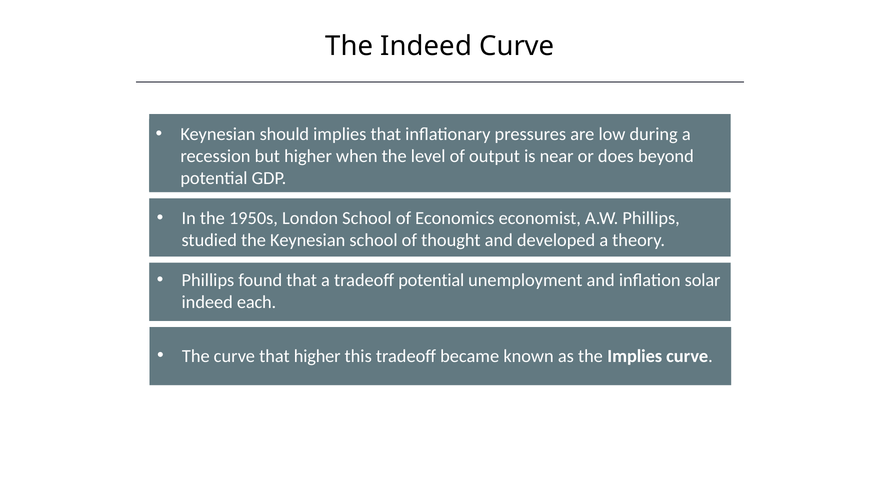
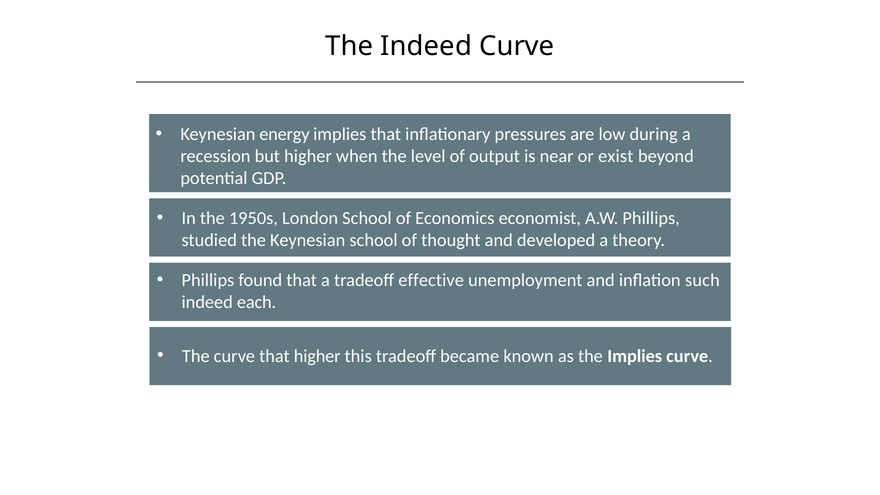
should: should -> energy (284, 134)
does: does -> exist (616, 156)
tradeoff potential: potential -> effective (431, 280)
solar: solar -> such (702, 280)
